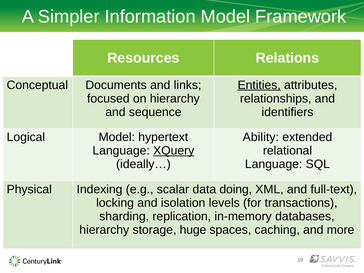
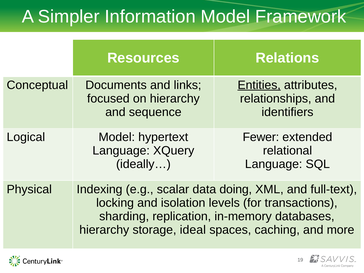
Ability: Ability -> Fewer (261, 137)
XQuery underline: present -> none (174, 151)
huge: huge -> ideal (193, 230)
